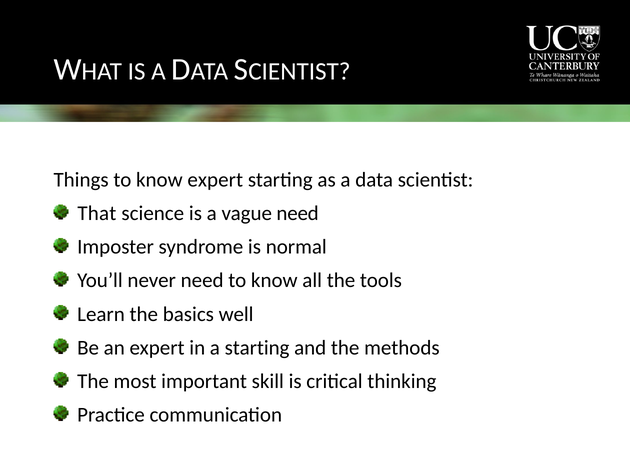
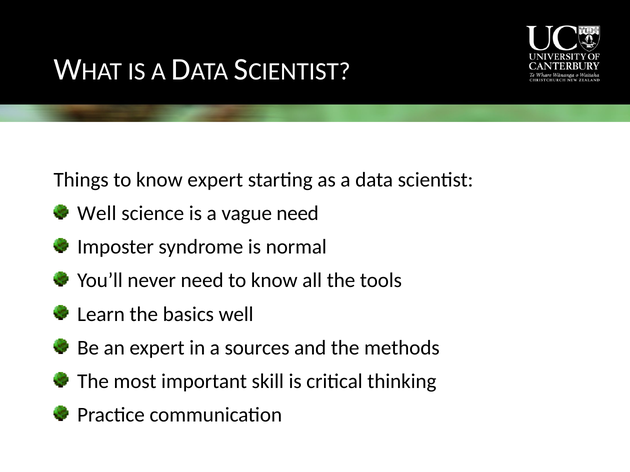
That: That -> Well (97, 214)
a starting: starting -> sources (257, 348)
